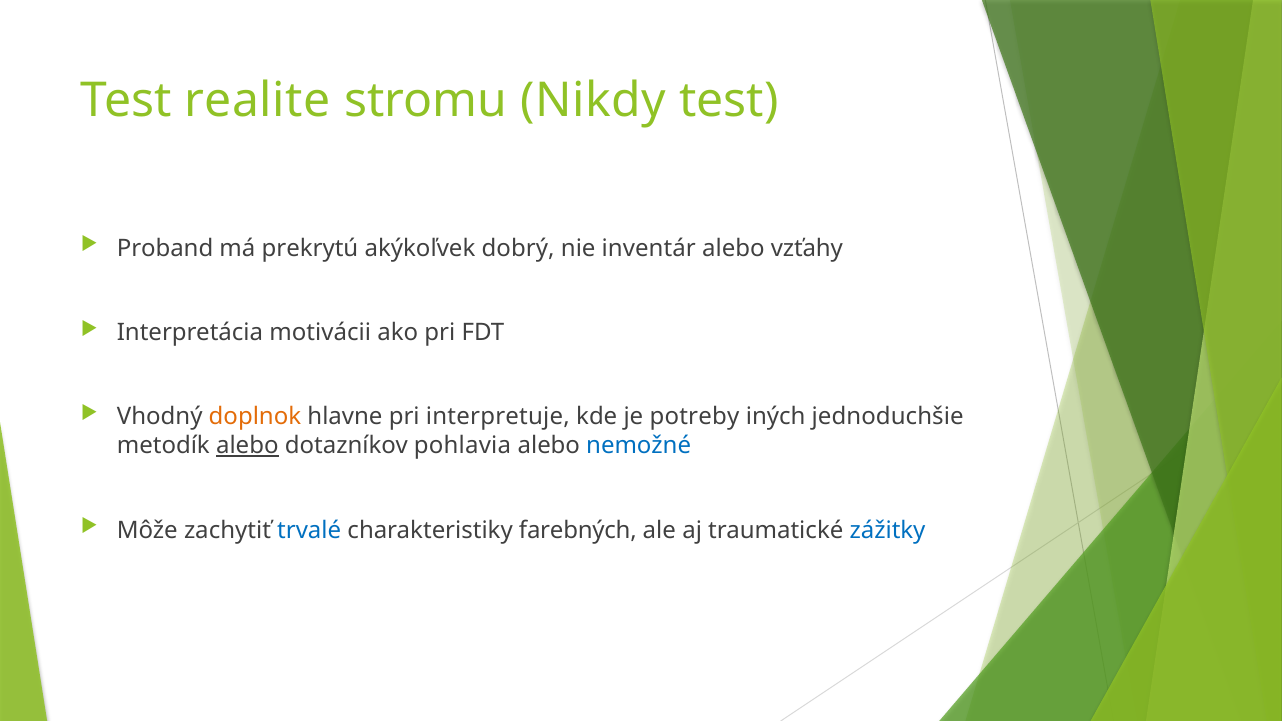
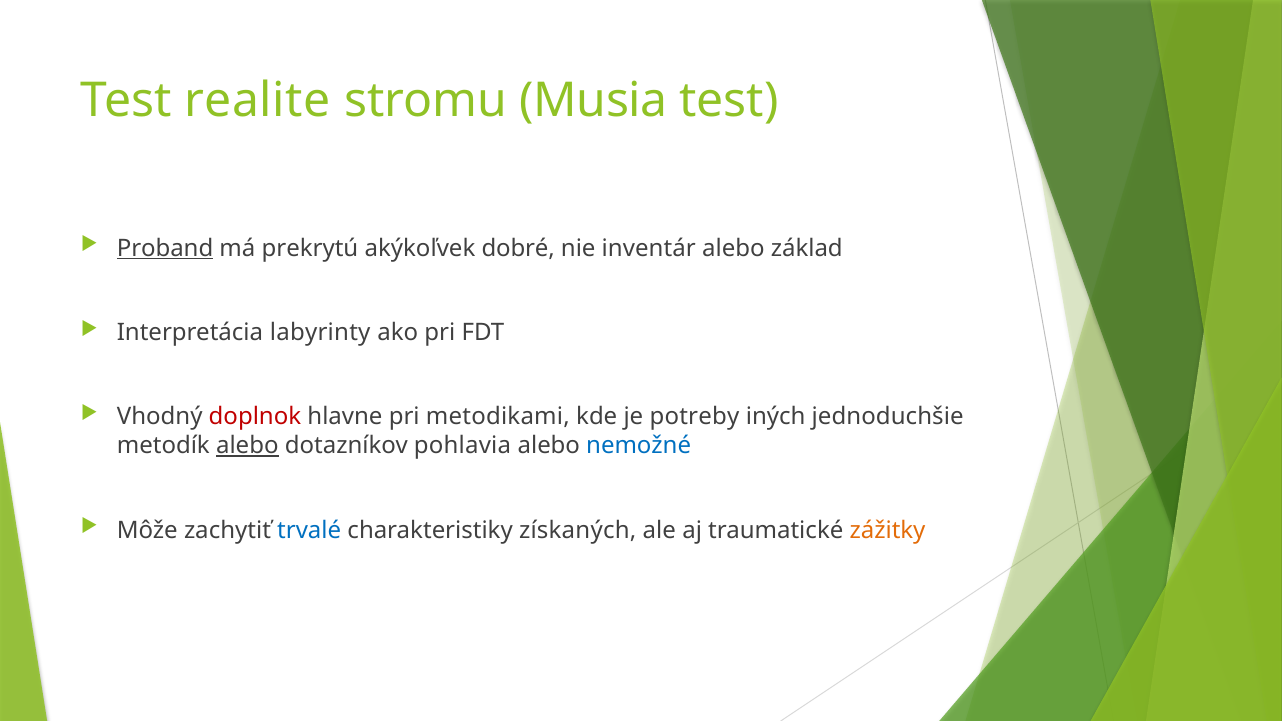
Nikdy: Nikdy -> Musia (594, 101)
Proband underline: none -> present (165, 248)
dobrý: dobrý -> dobré (518, 248)
vzťahy: vzťahy -> základ (807, 248)
motivácii: motivácii -> labyrinty (320, 333)
doplnok colour: orange -> red (255, 417)
interpretuje: interpretuje -> metodikami (498, 417)
farebných: farebných -> získaných (578, 530)
zážitky colour: blue -> orange (888, 530)
